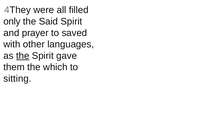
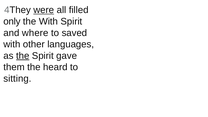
were underline: none -> present (44, 10)
the Said: Said -> With (48, 21)
prayer: prayer -> where (35, 33)
which: which -> heard (55, 67)
